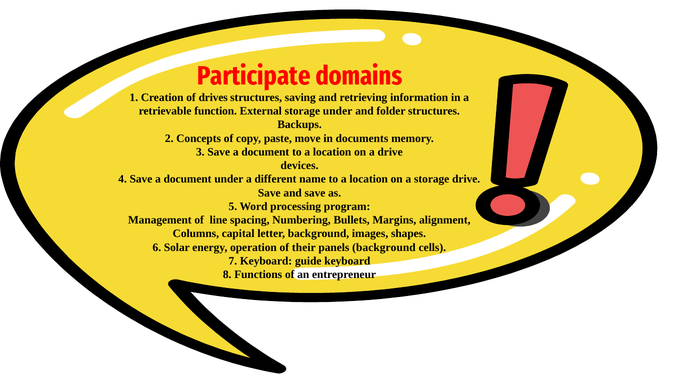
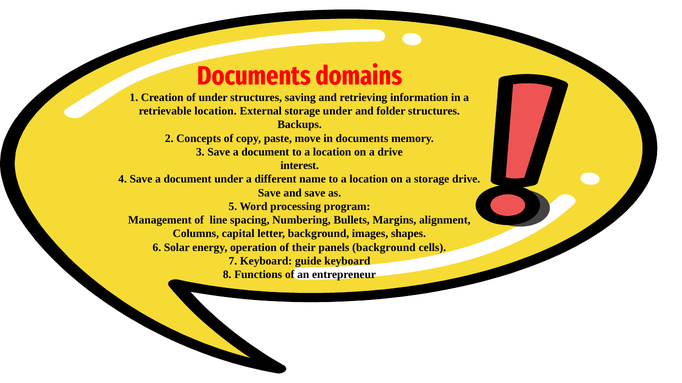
Participate: Participate -> Documents (254, 76)
of drives: drives -> under (213, 98)
retrievable function: function -> location (216, 111)
devices: devices -> interest (300, 166)
